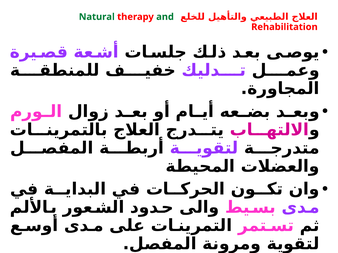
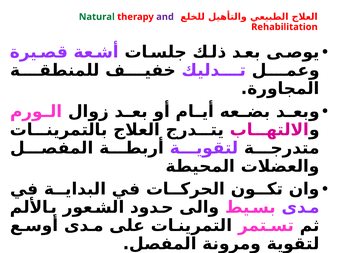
and colour: green -> purple (165, 17)
